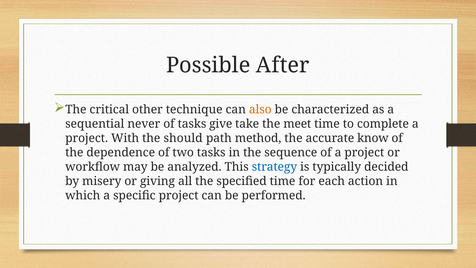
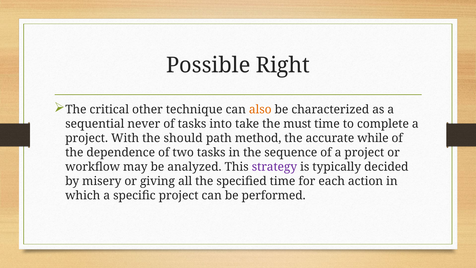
After: After -> Right (283, 65)
give: give -> into (221, 124)
meet: meet -> must (297, 124)
know: know -> while (373, 138)
strategy colour: blue -> purple (274, 167)
